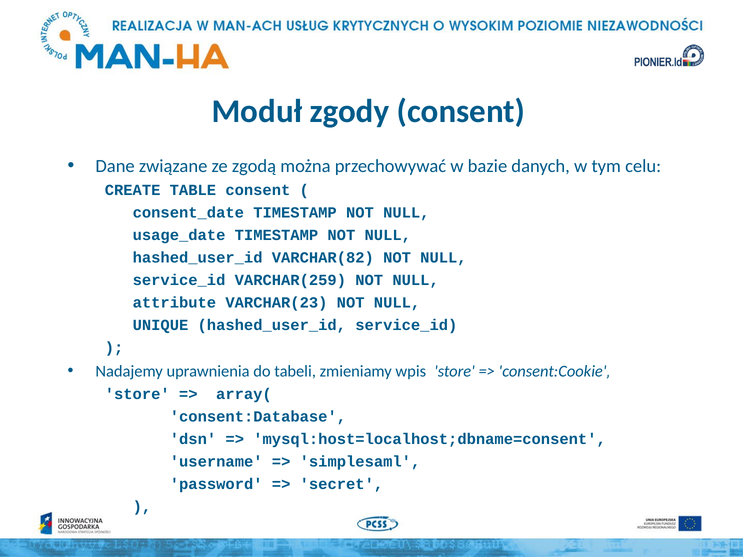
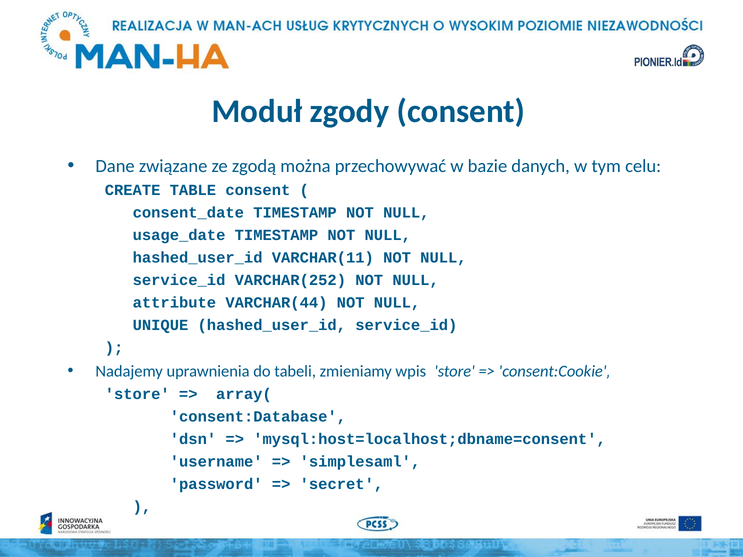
VARCHAR(82: VARCHAR(82 -> VARCHAR(11 (323, 258)
VARCHAR(259: VARCHAR(259 -> VARCHAR(252 (290, 280)
VARCHAR(23: VARCHAR(23 -> VARCHAR(44 (276, 303)
